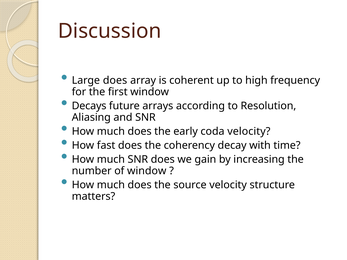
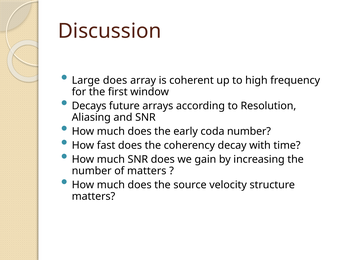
coda velocity: velocity -> number (249, 131)
of window: window -> matters (147, 171)
